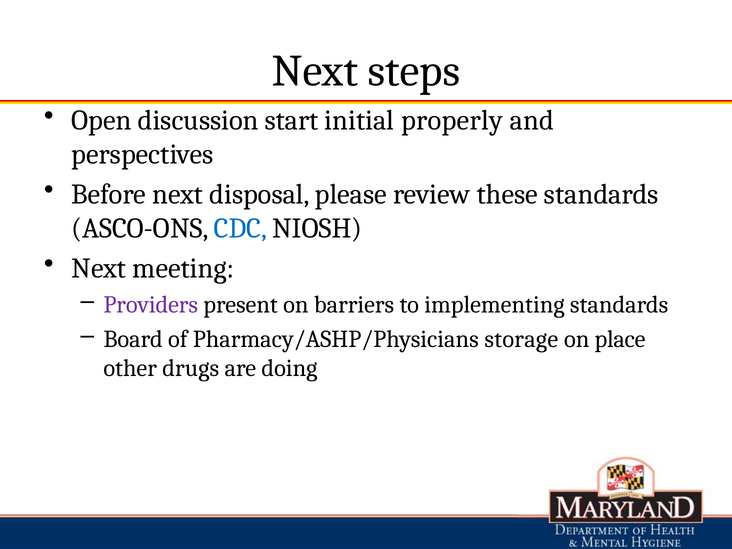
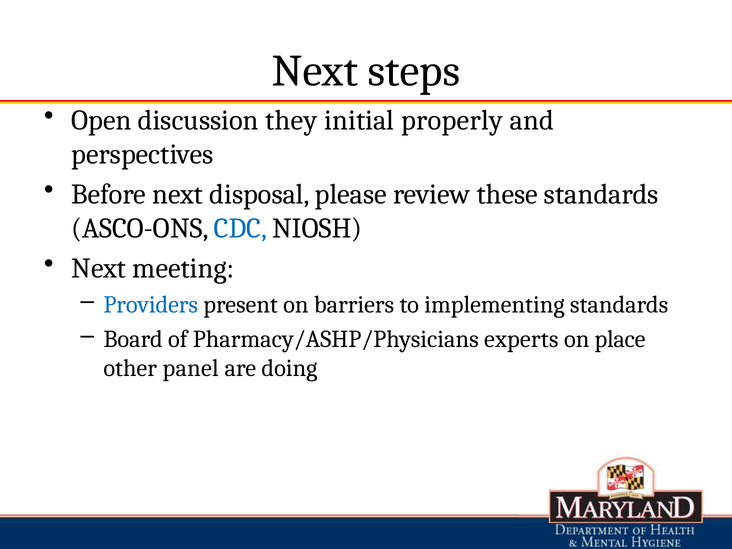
start: start -> they (291, 120)
Providers colour: purple -> blue (151, 305)
storage: storage -> experts (521, 339)
drugs: drugs -> panel (191, 368)
